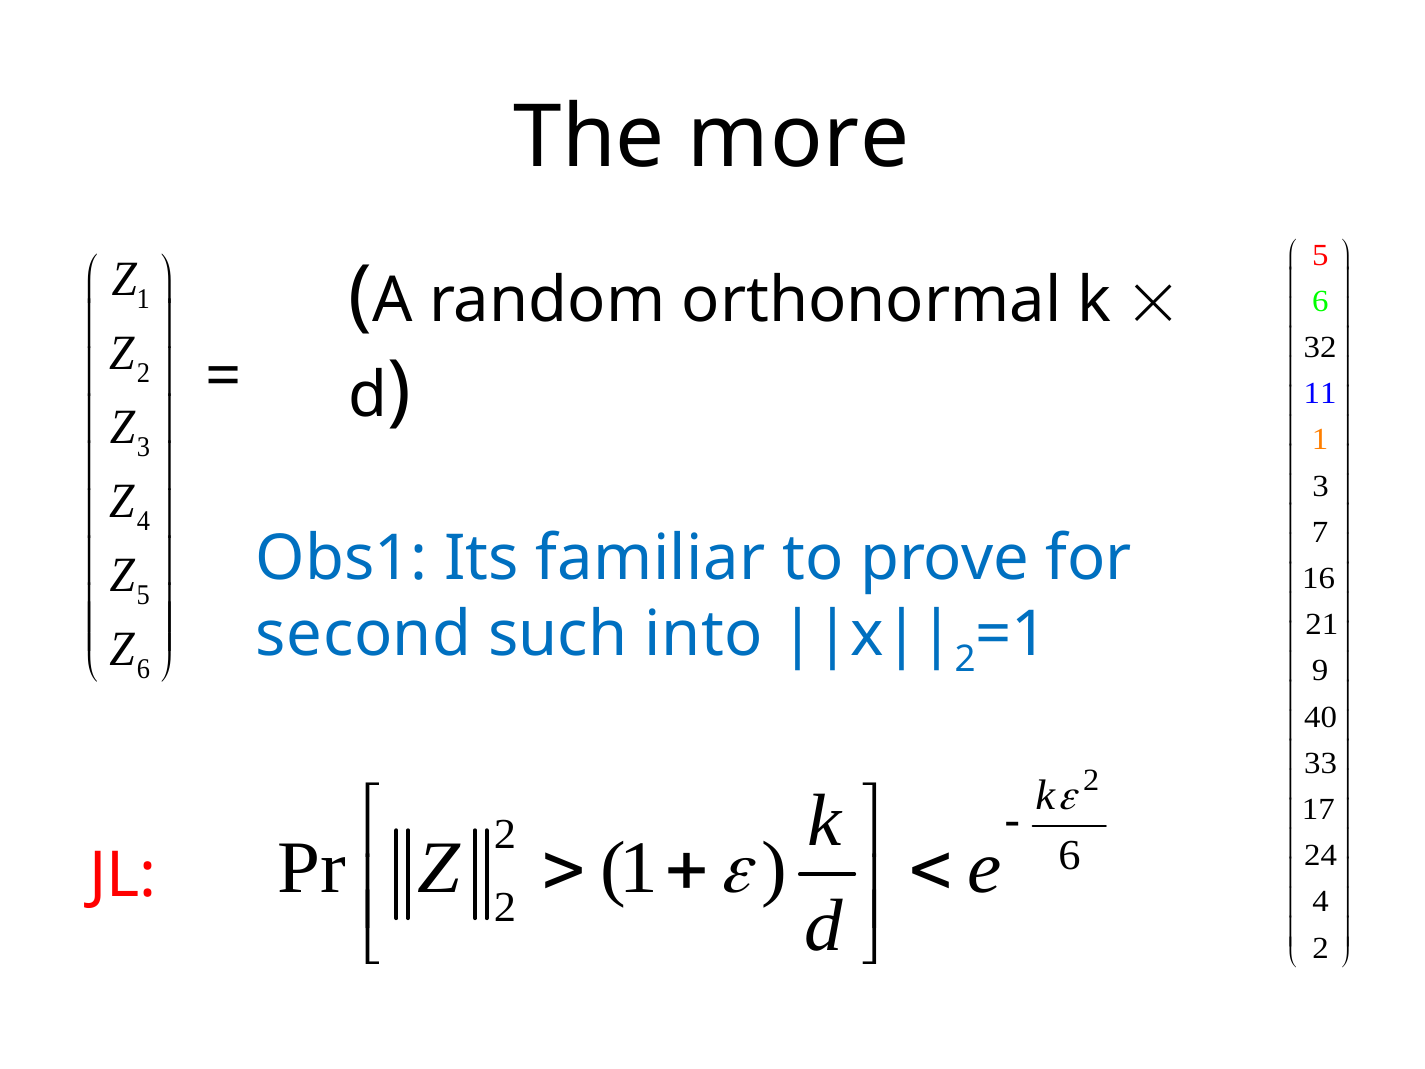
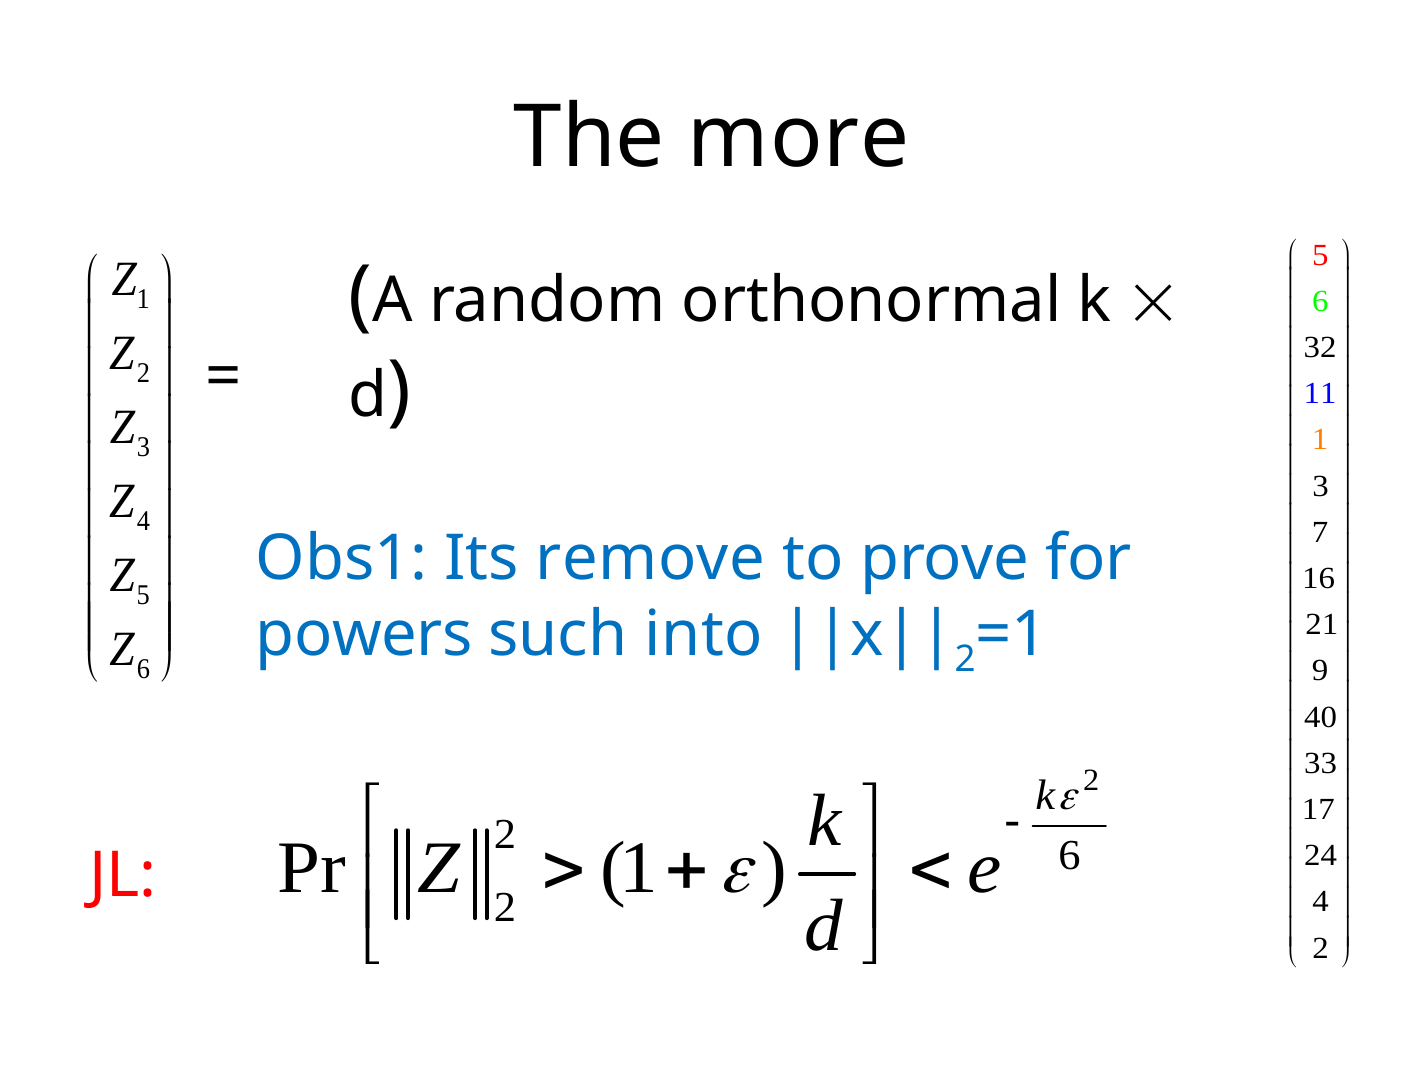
familiar: familiar -> remove (650, 558)
second: second -> powers (364, 634)
